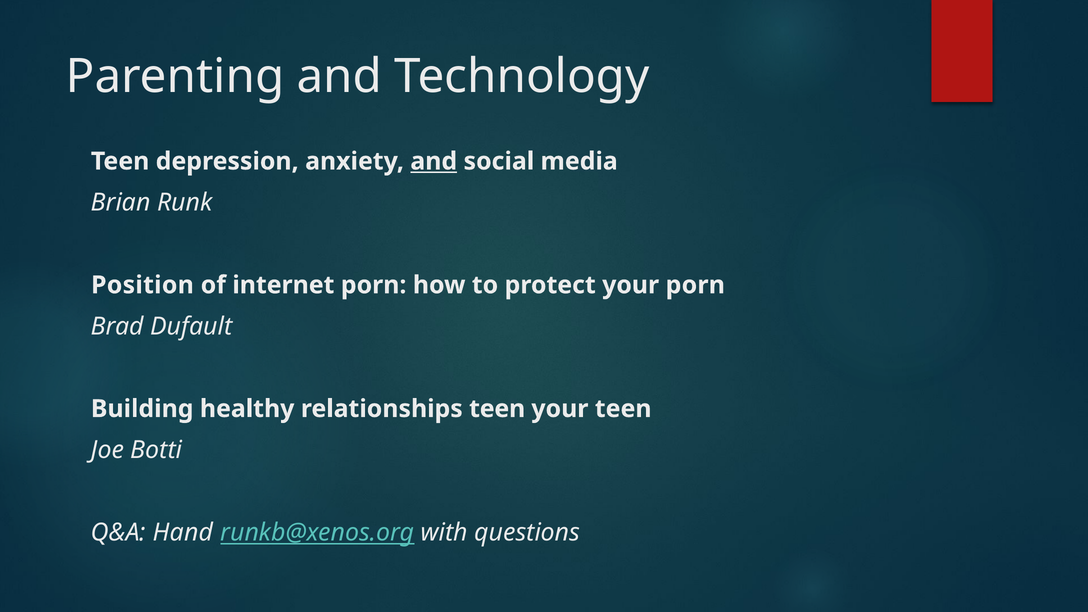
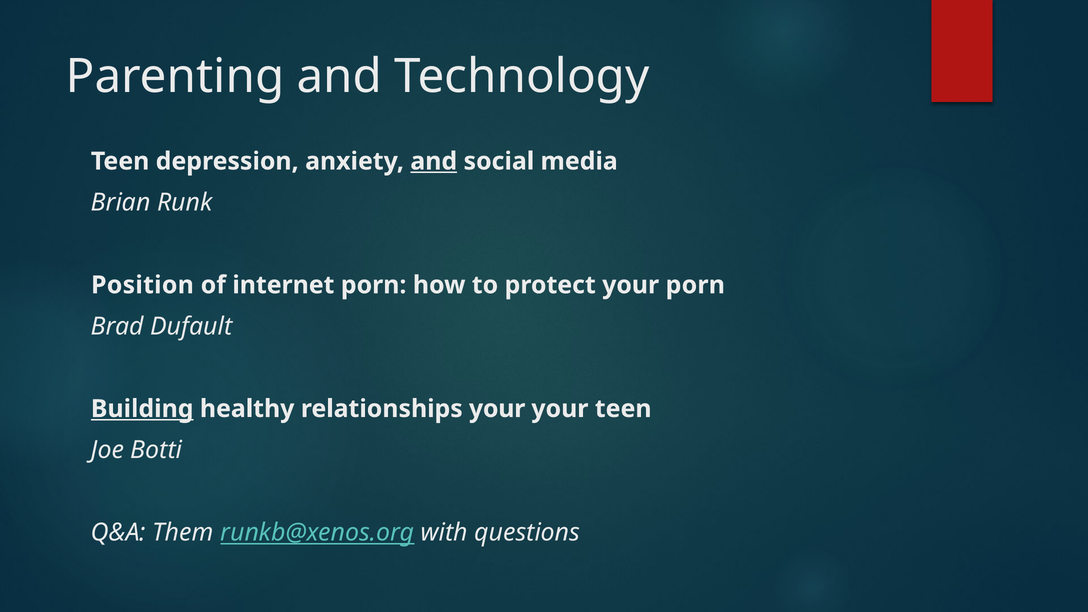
Building underline: none -> present (142, 409)
relationships teen: teen -> your (497, 409)
Hand: Hand -> Them (183, 533)
